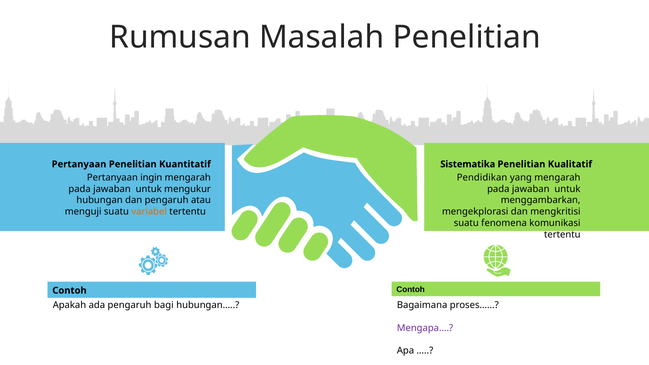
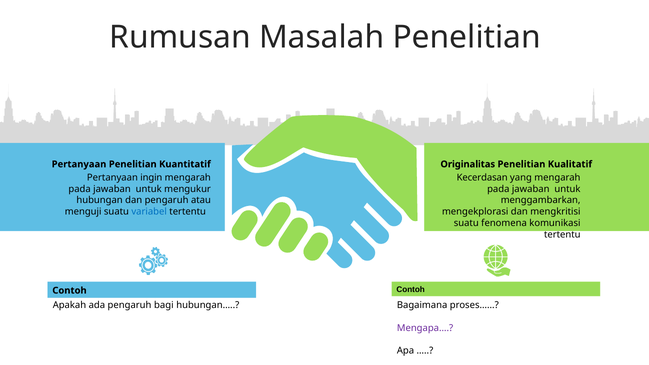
Sistematika: Sistematika -> Originalitas (468, 164)
Pendidikan: Pendidikan -> Kecerdasan (482, 178)
variabel colour: orange -> blue (149, 212)
